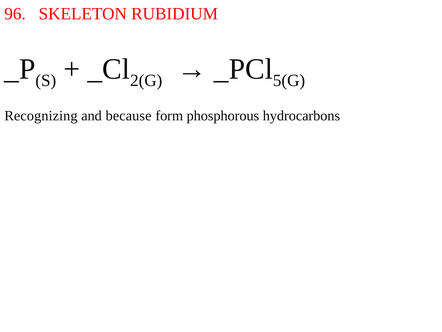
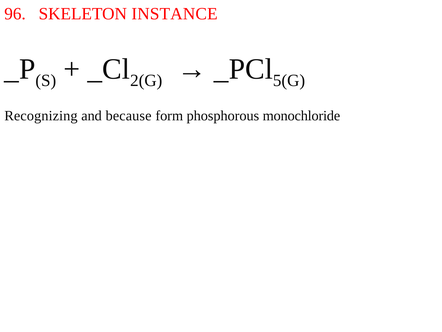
RUBIDIUM: RUBIDIUM -> INSTANCE (174, 14)
hydrocarbons: hydrocarbons -> monochloride (301, 116)
